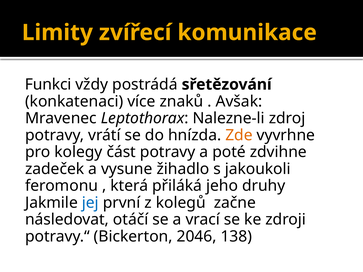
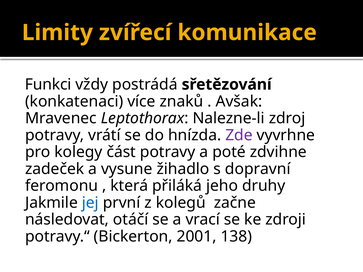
Zde colour: orange -> purple (239, 135)
jakoukoli: jakoukoli -> dopravní (258, 169)
2046: 2046 -> 2001 (197, 237)
